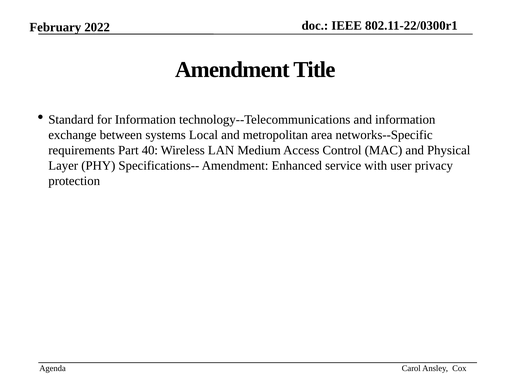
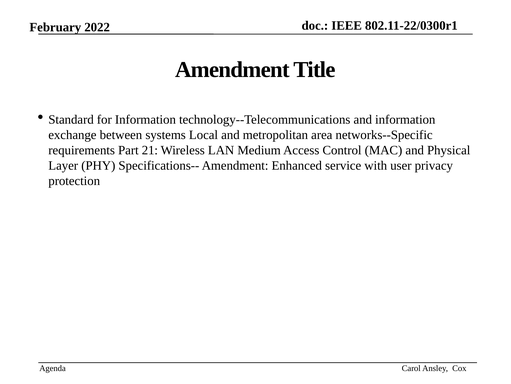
40: 40 -> 21 (150, 150)
